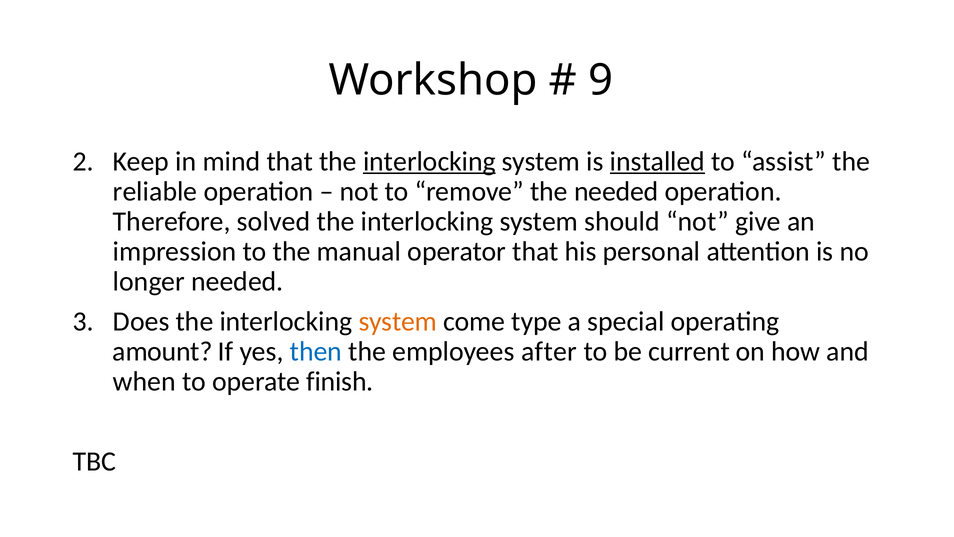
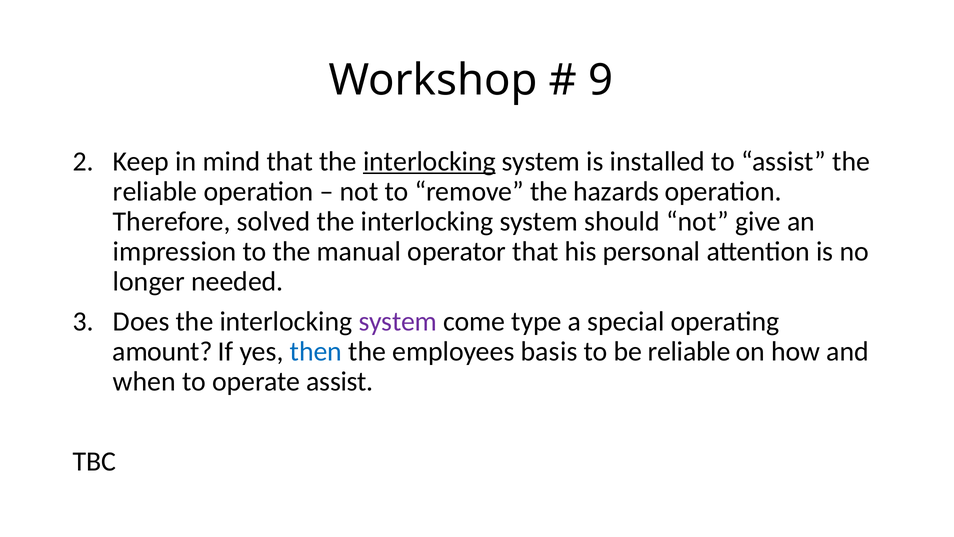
installed underline: present -> none (657, 161)
the needed: needed -> hazards (616, 191)
system colour: orange -> purple (398, 321)
after: after -> basis (549, 351)
be current: current -> reliable (689, 351)
operate finish: finish -> assist (340, 381)
